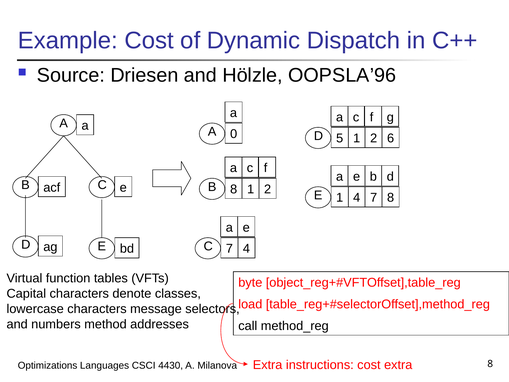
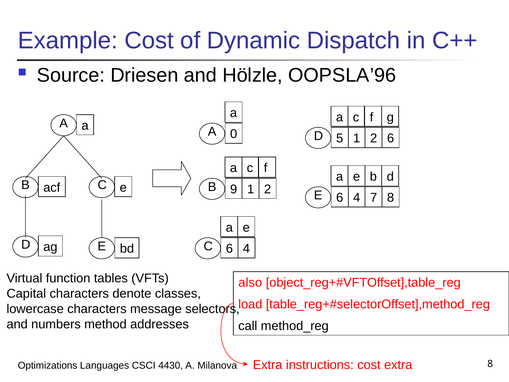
B 8: 8 -> 9 (234, 189)
E 1: 1 -> 6 (340, 198)
C 7: 7 -> 6 (229, 249)
byte: byte -> also (250, 282)
